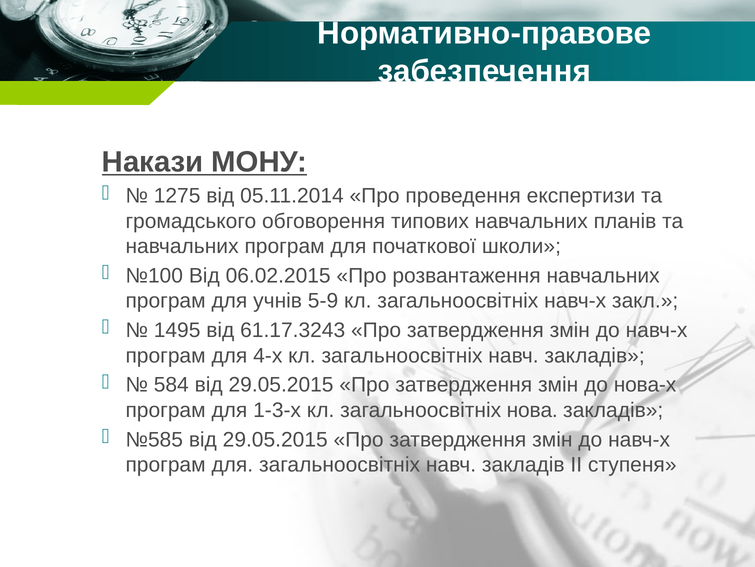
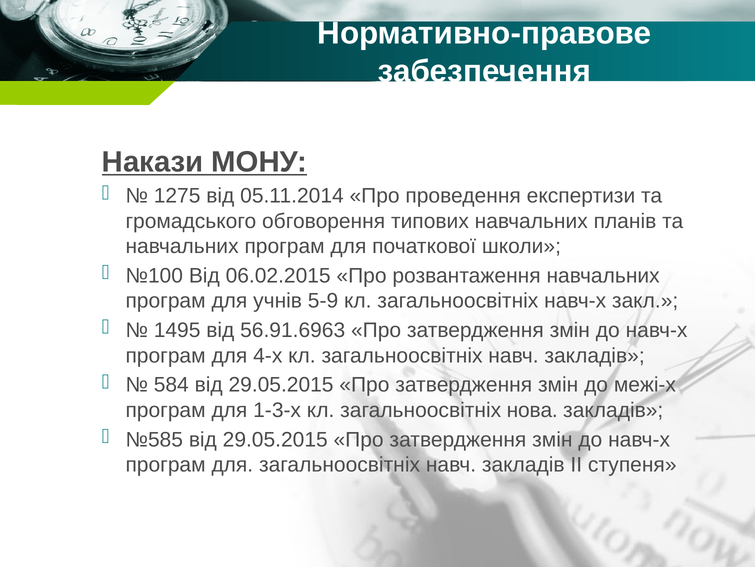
61.17.3243: 61.17.3243 -> 56.91.6963 (293, 330)
нова-х: нова-х -> межі-х (645, 385)
